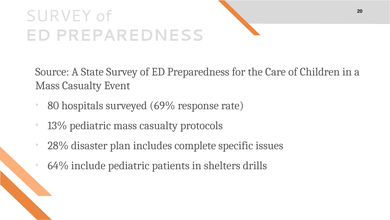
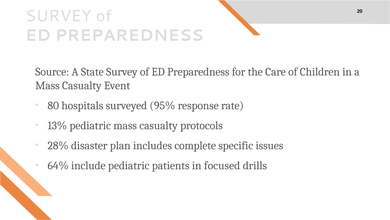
69%: 69% -> 95% (162, 105)
shelters: shelters -> focused (222, 165)
